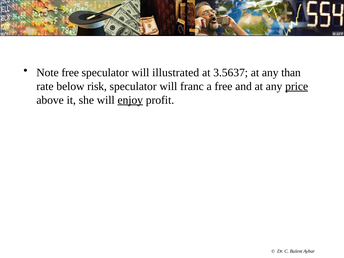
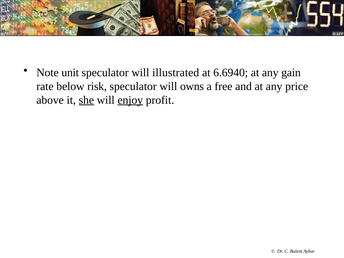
Note free: free -> unit (70, 72)
3.5637: 3.5637 -> 6.6940 (231, 72)
than: than -> gain (291, 72)
franc: franc -> owns (192, 86)
price underline: present -> none (297, 86)
she underline: none -> present (86, 100)
